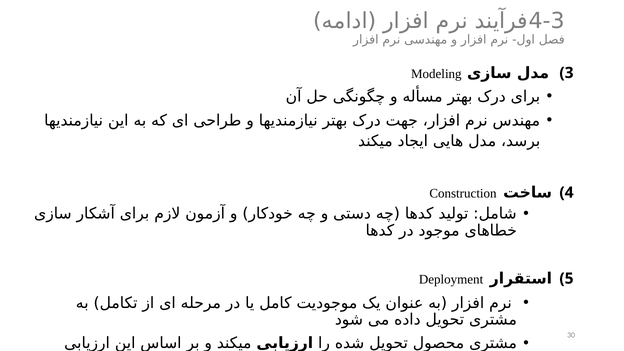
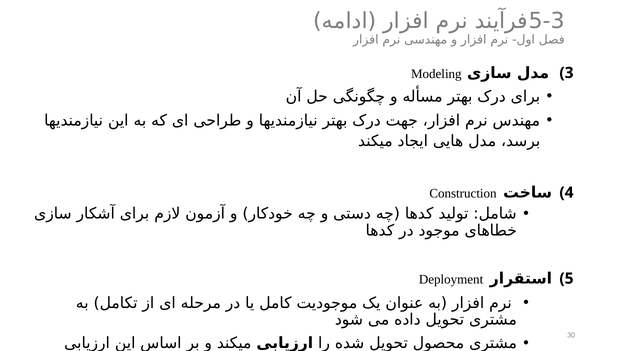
4-3: 4-3 -> 5-3 (547, 21)
